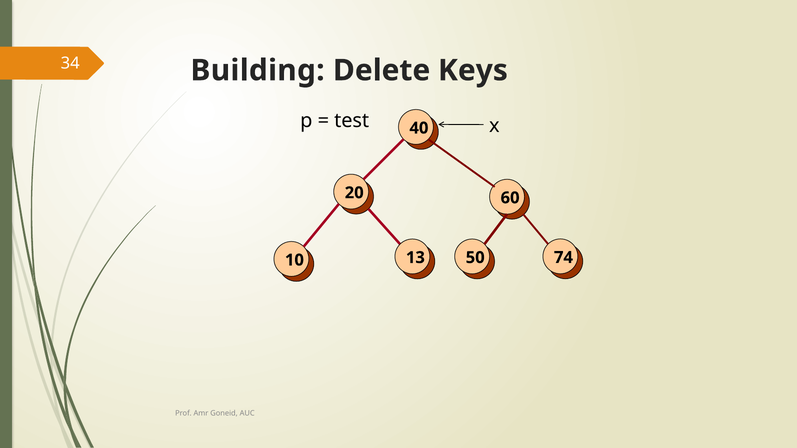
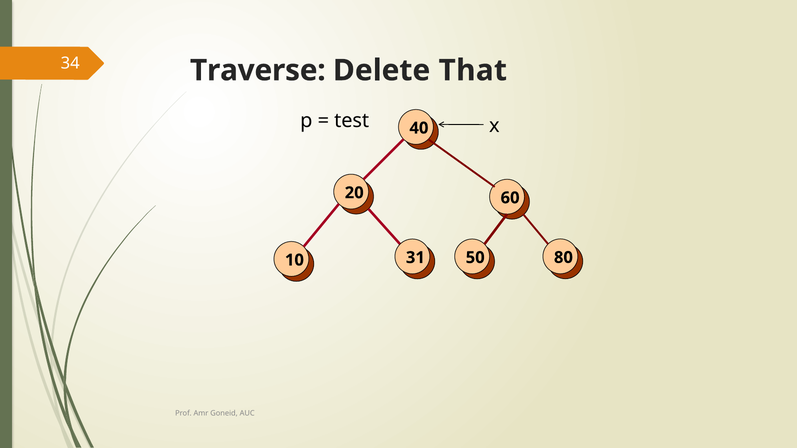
Building: Building -> Traverse (258, 70)
Keys: Keys -> That (473, 70)
74: 74 -> 80 (563, 258)
13: 13 -> 31 (415, 258)
